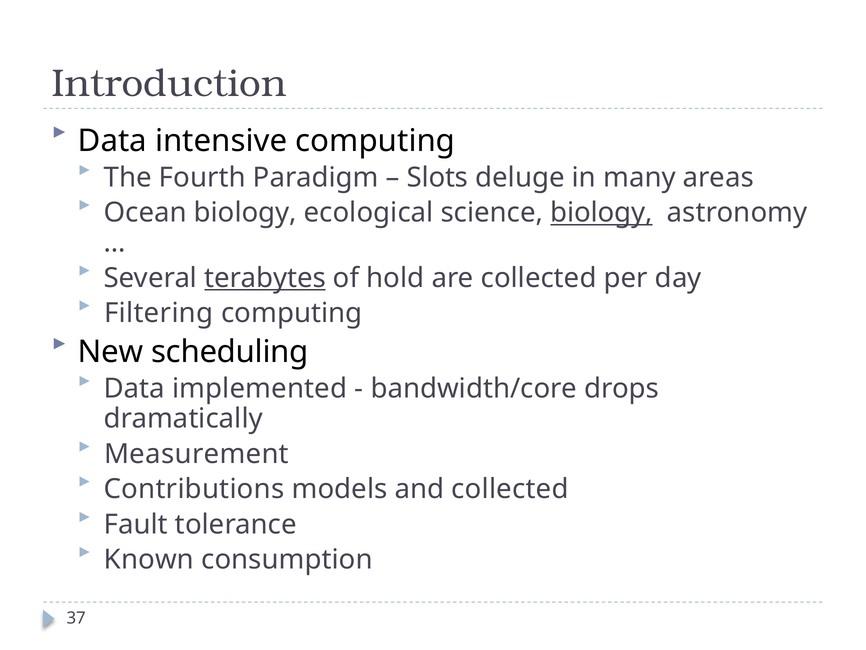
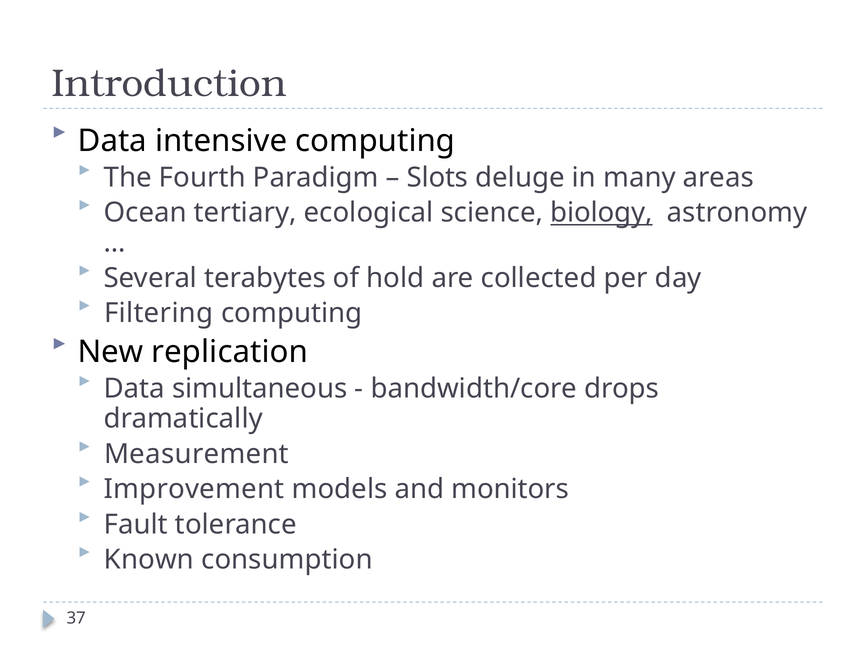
Ocean biology: biology -> tertiary (245, 213)
terabytes underline: present -> none (265, 278)
scheduling: scheduling -> replication (230, 352)
implemented: implemented -> simultaneous (260, 389)
Contributions: Contributions -> Improvement (194, 489)
and collected: collected -> monitors (510, 489)
